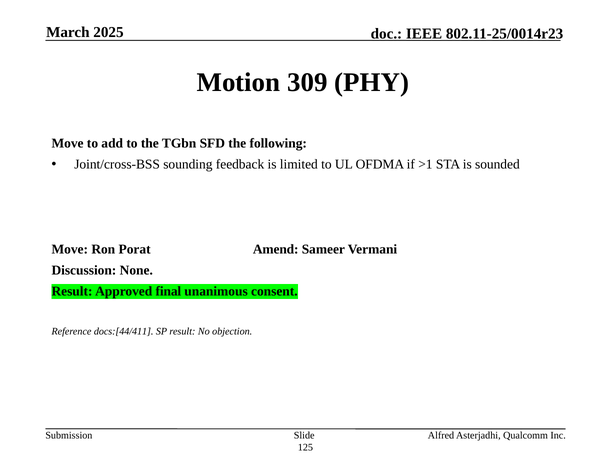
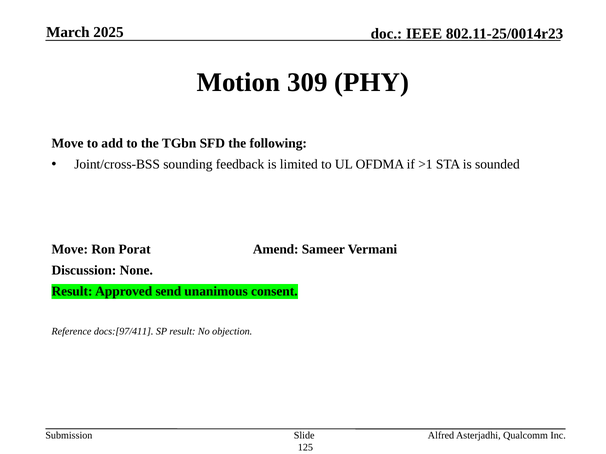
final: final -> send (168, 292)
docs:[44/411: docs:[44/411 -> docs:[97/411 (124, 332)
